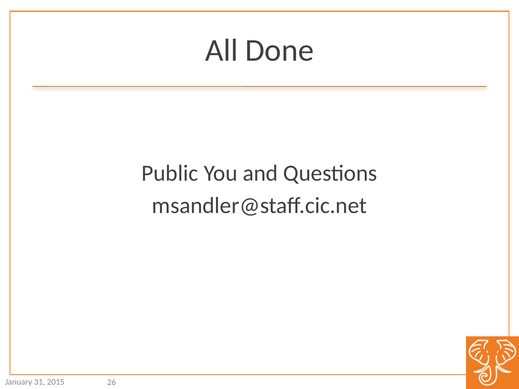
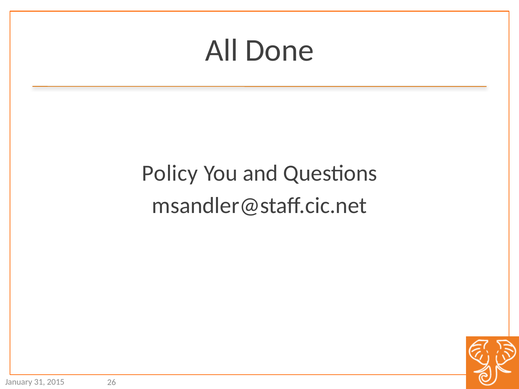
Public: Public -> Policy (170, 173)
